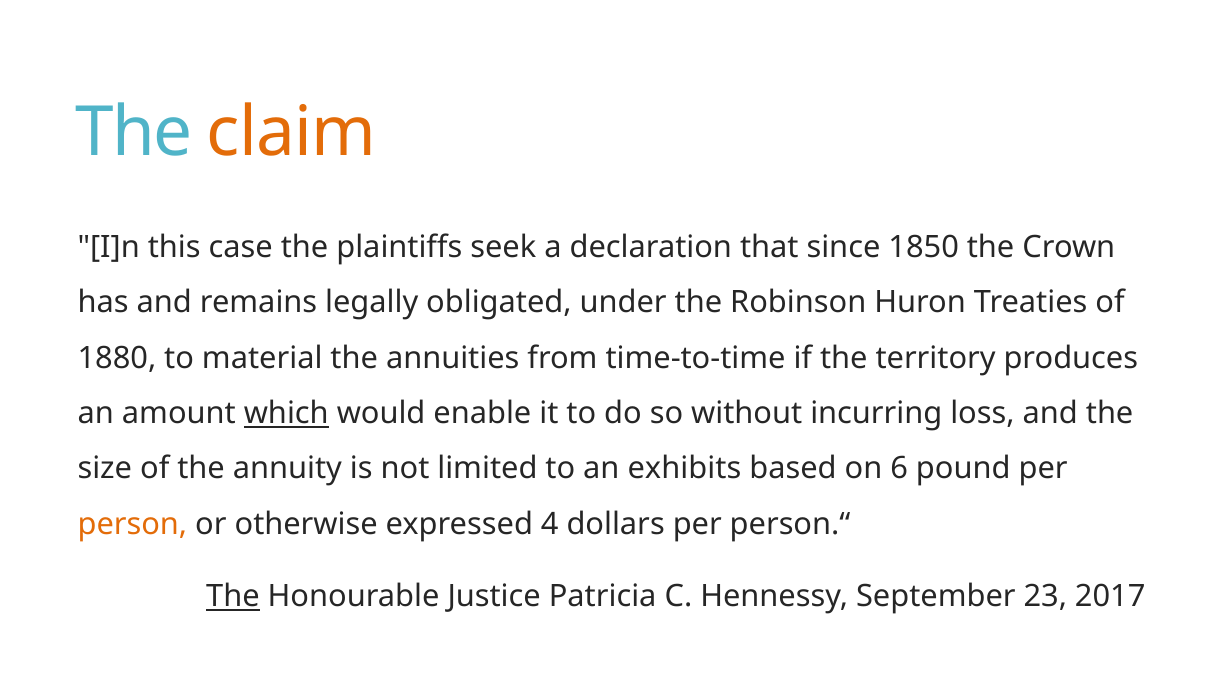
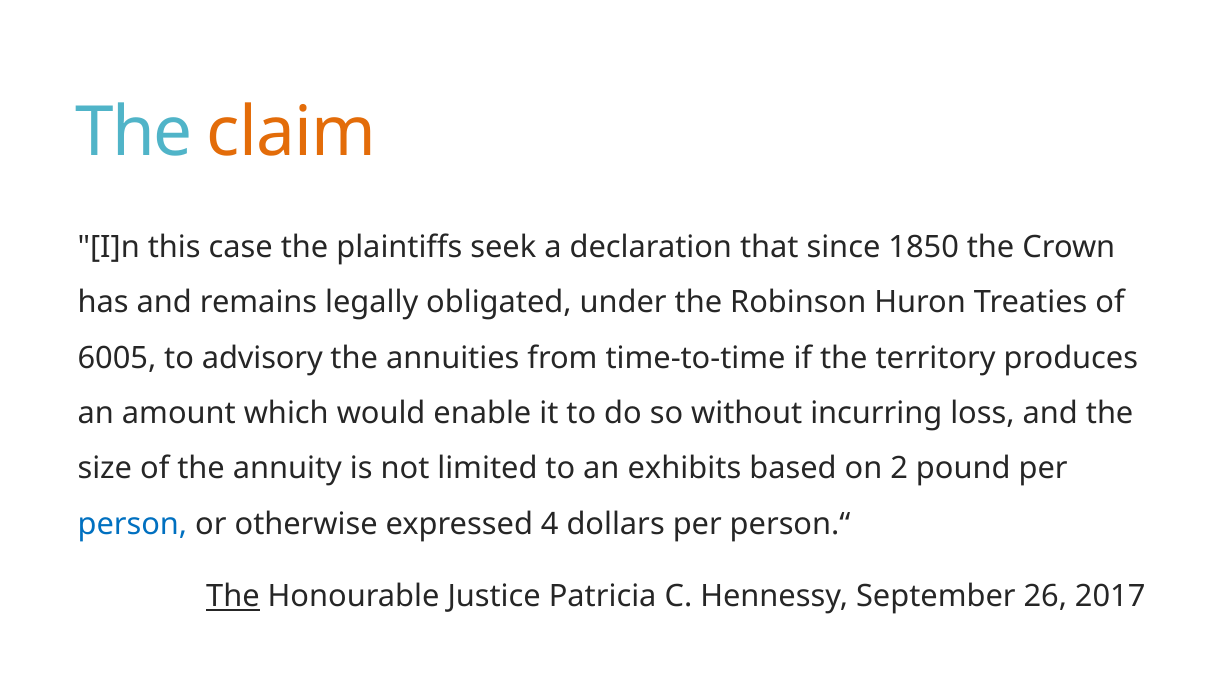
1880: 1880 -> 6005 (117, 358)
material: material -> advisory (262, 358)
which underline: present -> none (286, 413)
6: 6 -> 2 (899, 469)
person colour: orange -> blue (132, 524)
23: 23 -> 26 (1045, 596)
